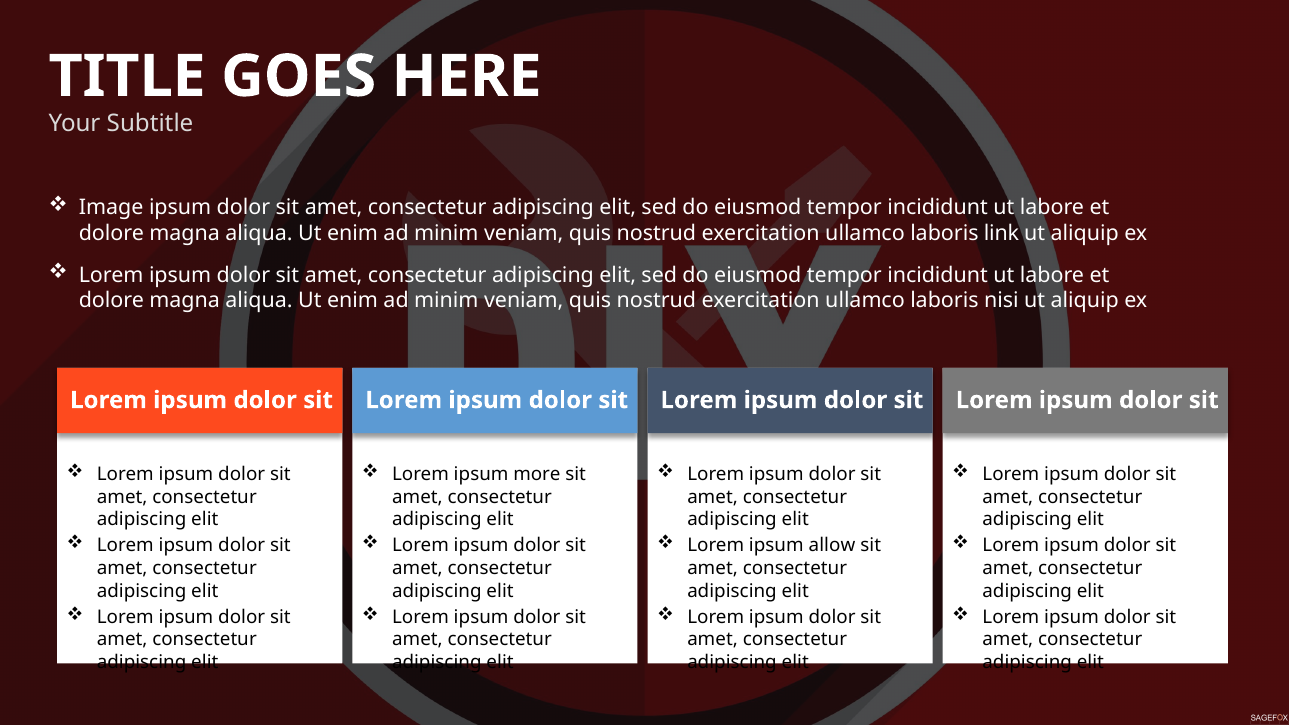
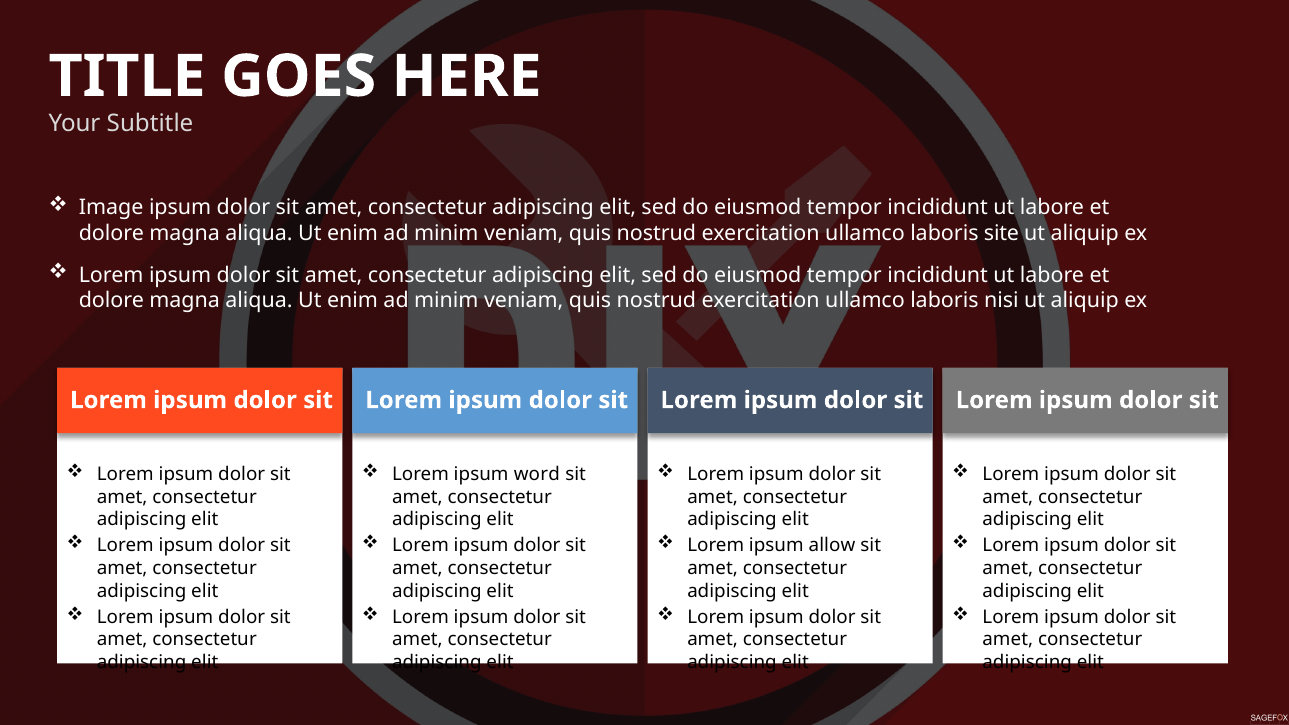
link: link -> site (1001, 233)
more: more -> word (537, 474)
